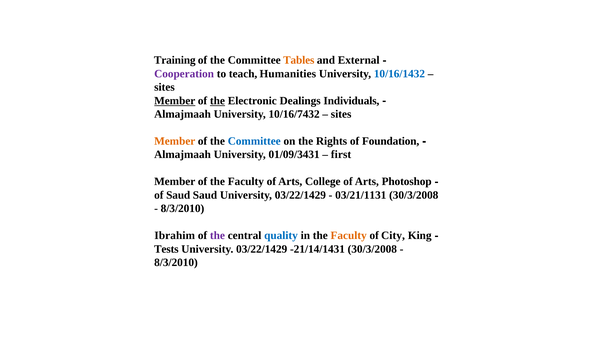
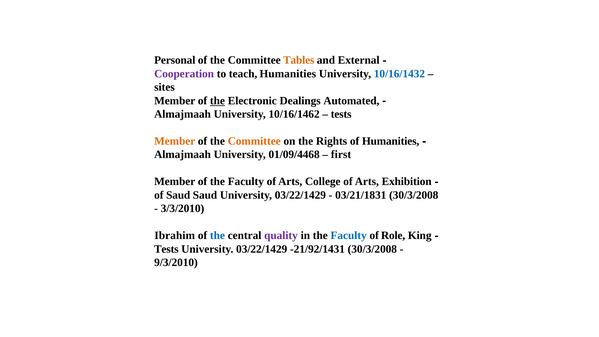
Training: Training -> Personal (175, 60)
Member underline: present -> none (175, 101)
Individuals: Individuals -> Automated (351, 101)
10/16/7432: 10/16/7432 -> 10/16/1462 (294, 114)
sites: sites -> tests (341, 114)
Committee colour: blue -> orange (254, 141)
of Foundation: Foundation -> Humanities (391, 141)
01/09/3431: 01/09/3431 -> 01/09/4468 (294, 155)
Photoshop: Photoshop -> Exhibition (407, 182)
03/21/1131: 03/21/1131 -> 03/21/1831 (361, 195)
8/3/2010: 8/3/2010 -> 3/3/2010 (182, 209)
the colour: purple -> blue (217, 235)
quality colour: blue -> purple (281, 235)
Faculty colour: orange -> blue (349, 235)
City: City -> Role (393, 235)
-21/14/1431: -21/14/1431 -> -21/92/1431 (317, 249)
8/3/2010: 8/3/2010 -> 9/3/2010 (176, 262)
